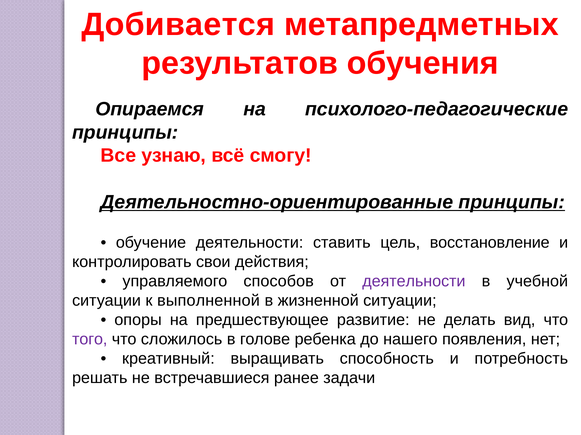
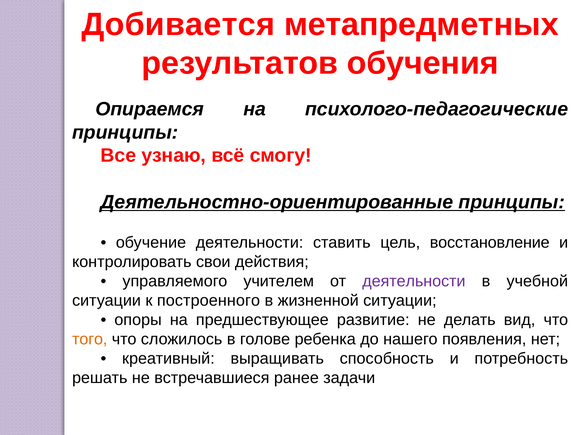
способов: способов -> учителем (279, 282)
выполненной: выполненной -> построенного (208, 301)
того colour: purple -> orange (90, 340)
